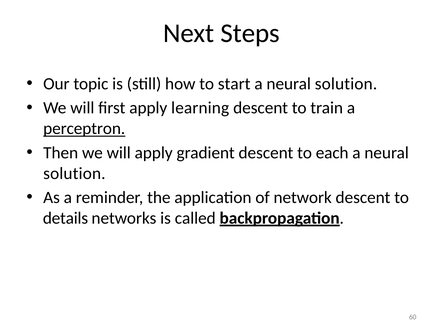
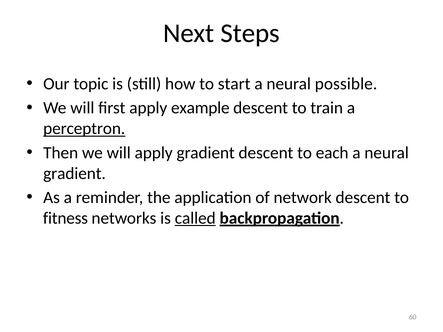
solution: solution -> possible (346, 84)
learning: learning -> example (200, 108)
solution: solution -> gradient (75, 174)
details: details -> fitness (65, 218)
called underline: none -> present (195, 218)
